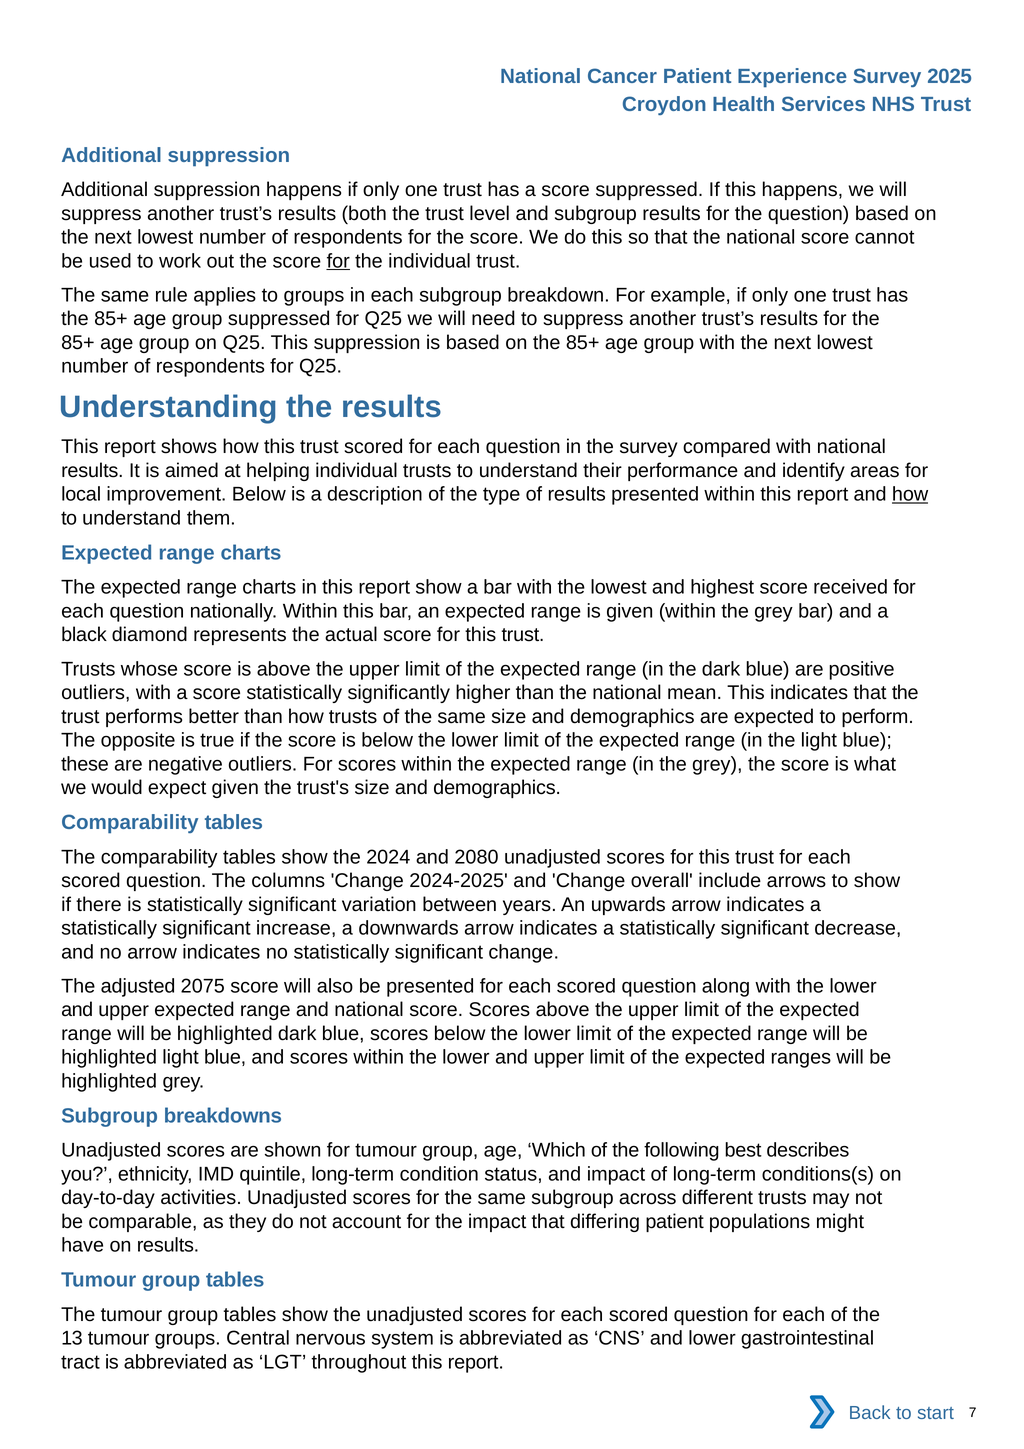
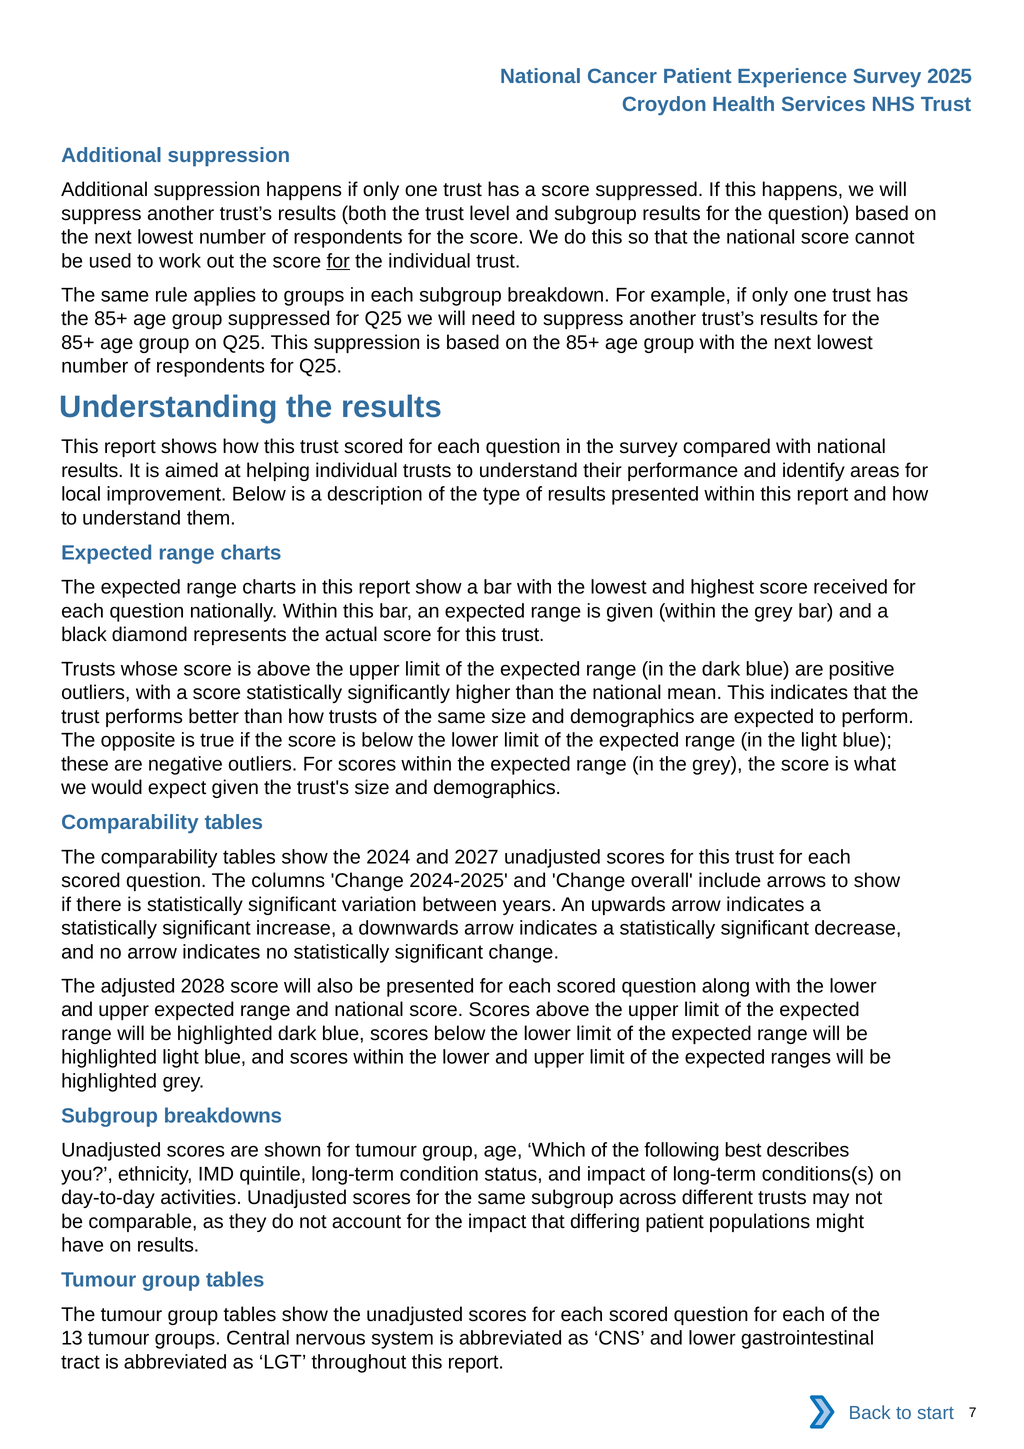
how underline: present -> none (910, 494)
2080: 2080 -> 2027 (477, 857)
2075: 2075 -> 2028 (203, 986)
